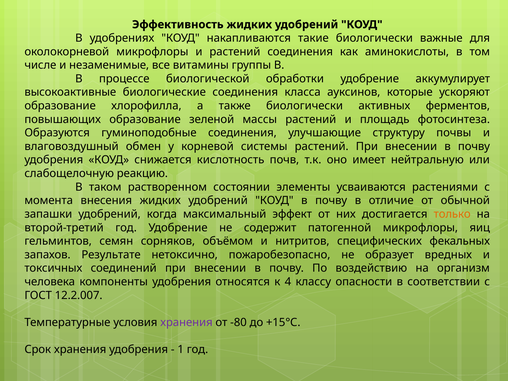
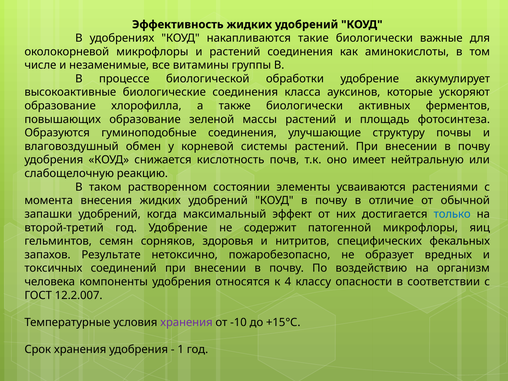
только colour: orange -> blue (452, 214)
объёмом: объёмом -> здоровья (228, 241)
-80: -80 -> -10 (238, 322)
